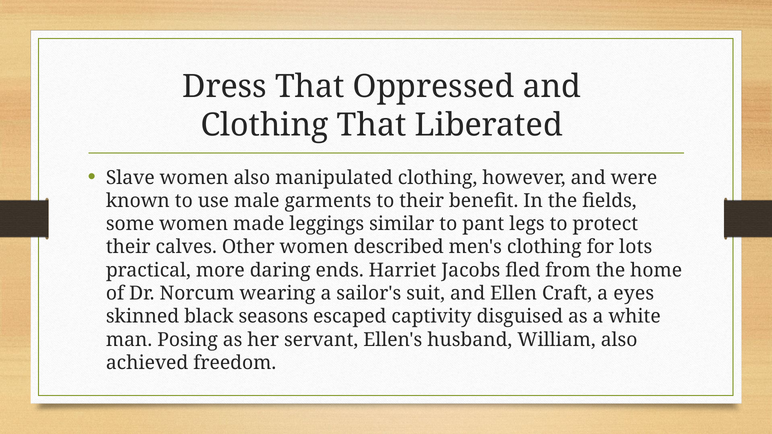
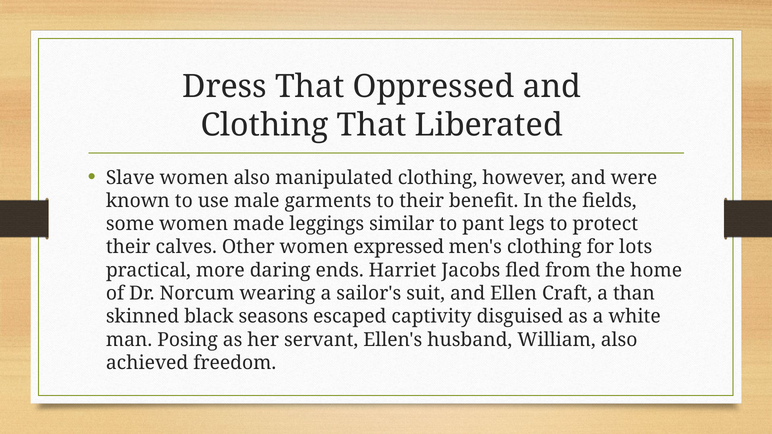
described: described -> expressed (399, 247)
eyes: eyes -> than (634, 294)
